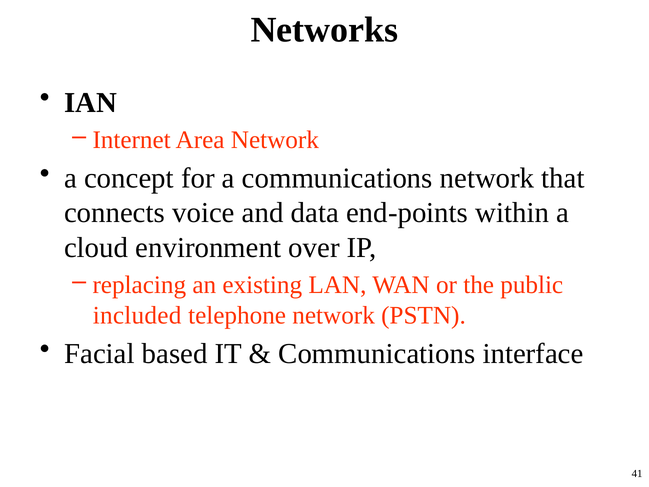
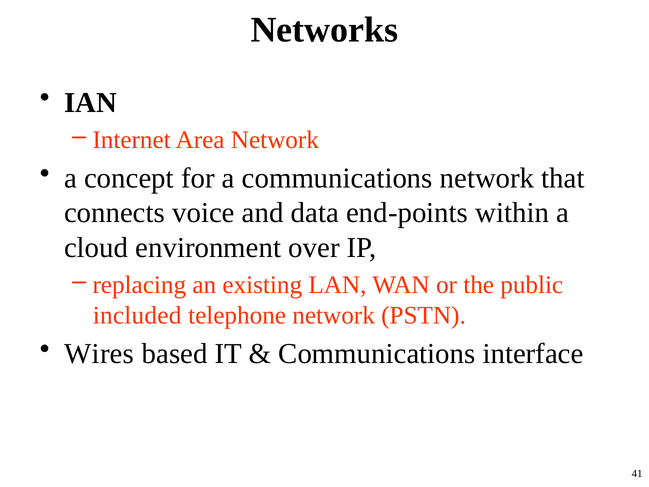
Facial: Facial -> Wires (99, 354)
